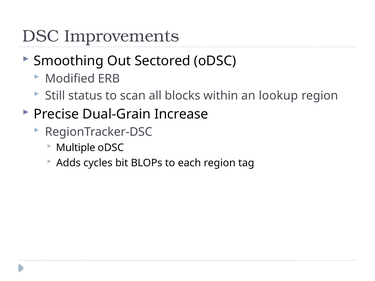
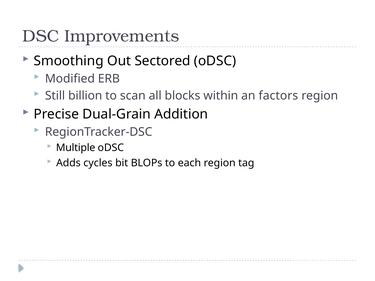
status: status -> billion (85, 96)
lookup: lookup -> factors (278, 96)
Increase: Increase -> Addition (181, 114)
